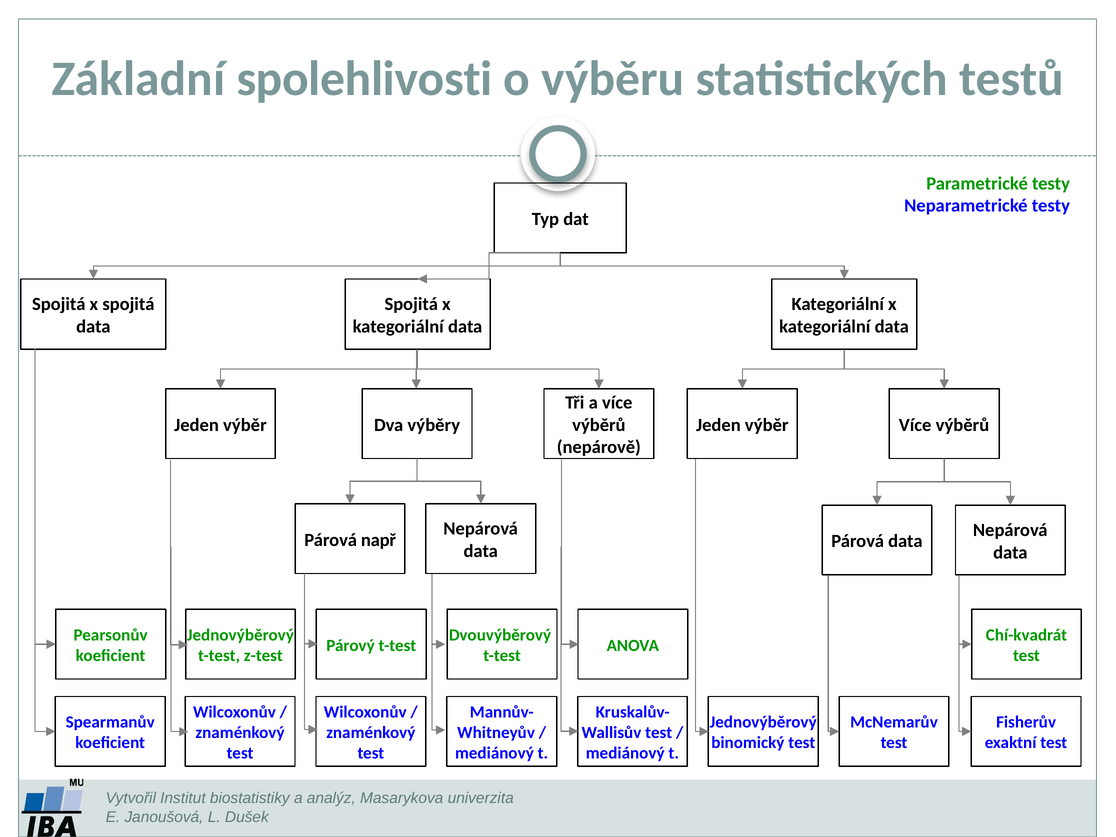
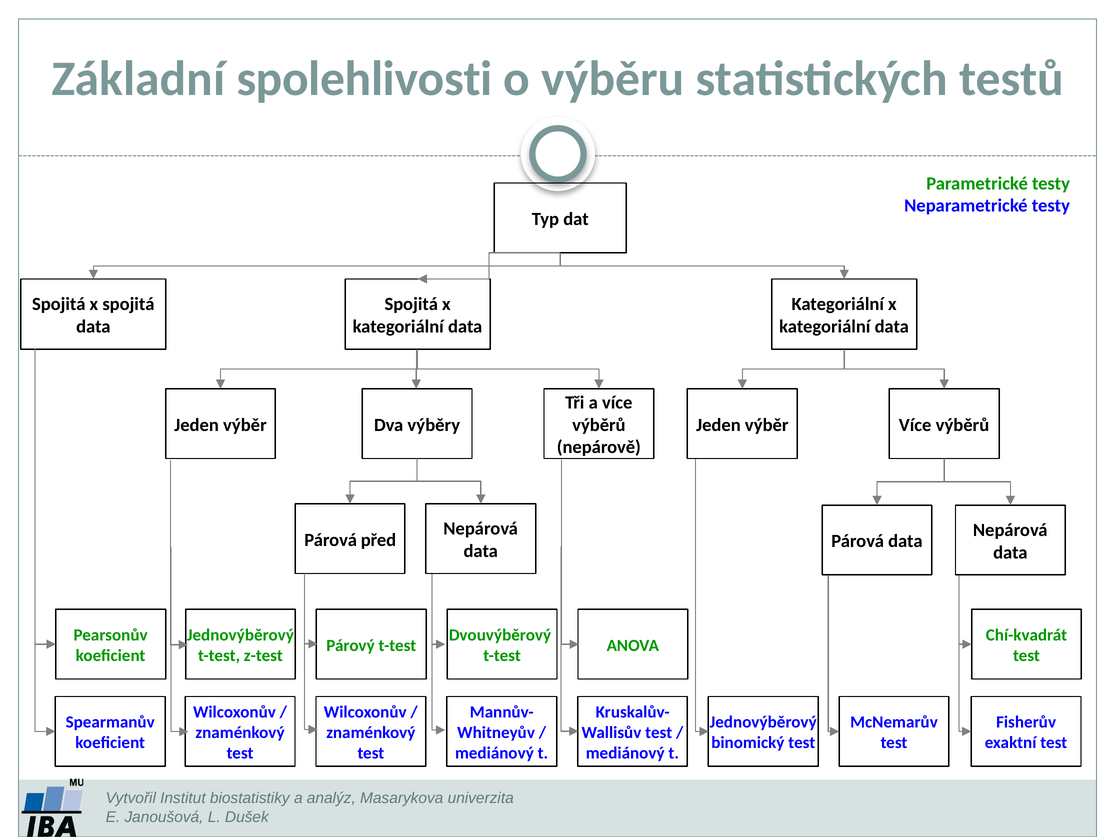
např: např -> před (378, 540)
